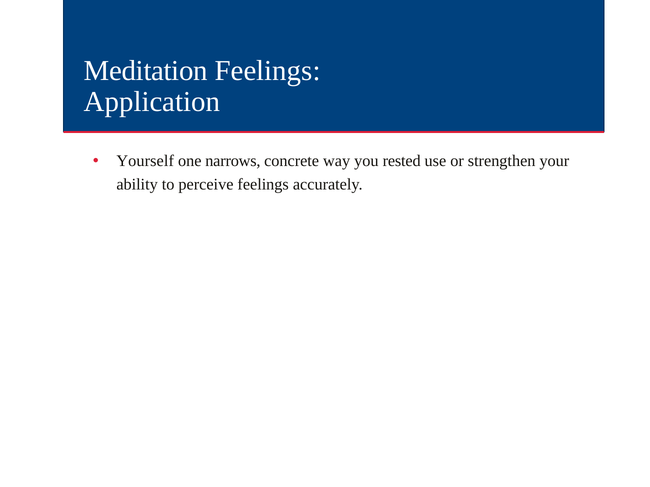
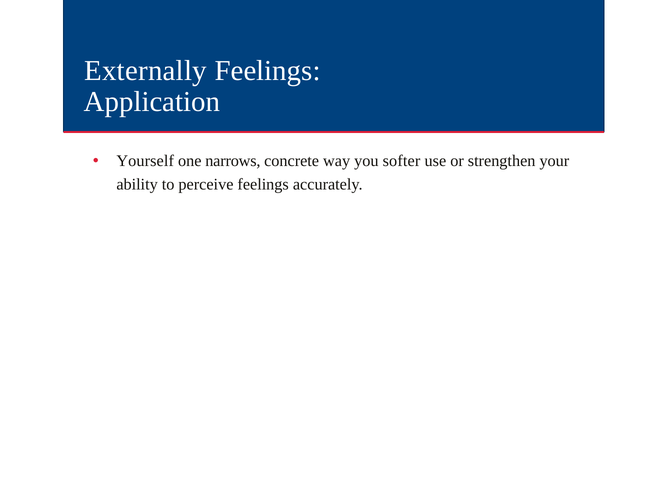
Meditation: Meditation -> Externally (145, 71)
rested: rested -> softer (401, 161)
